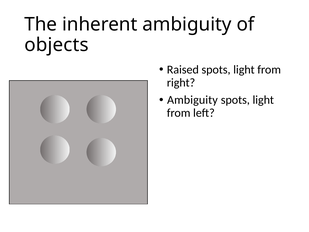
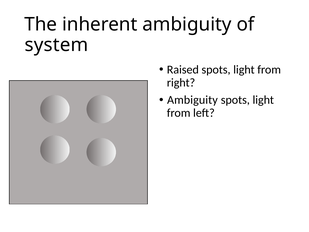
objects: objects -> system (56, 45)
